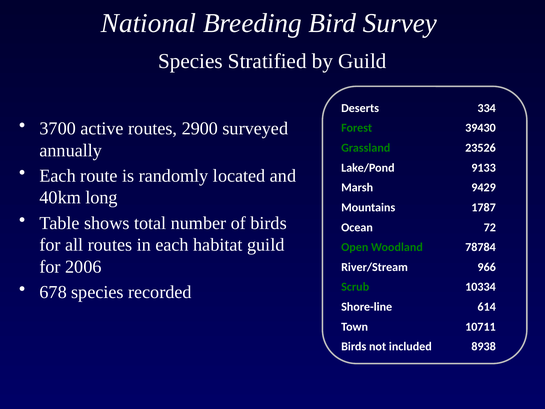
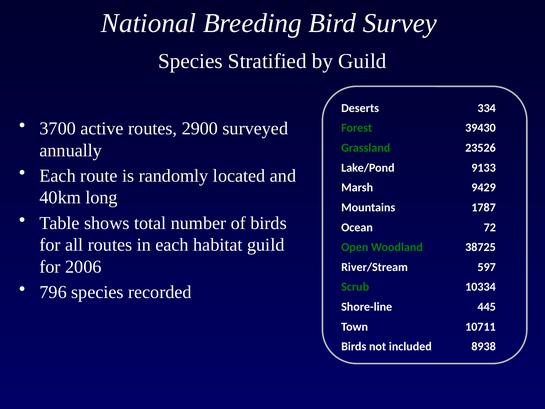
78784: 78784 -> 38725 (480, 247)
966: 966 -> 597 (487, 267)
678: 678 -> 796 (53, 292)
614: 614 -> 445 (487, 307)
